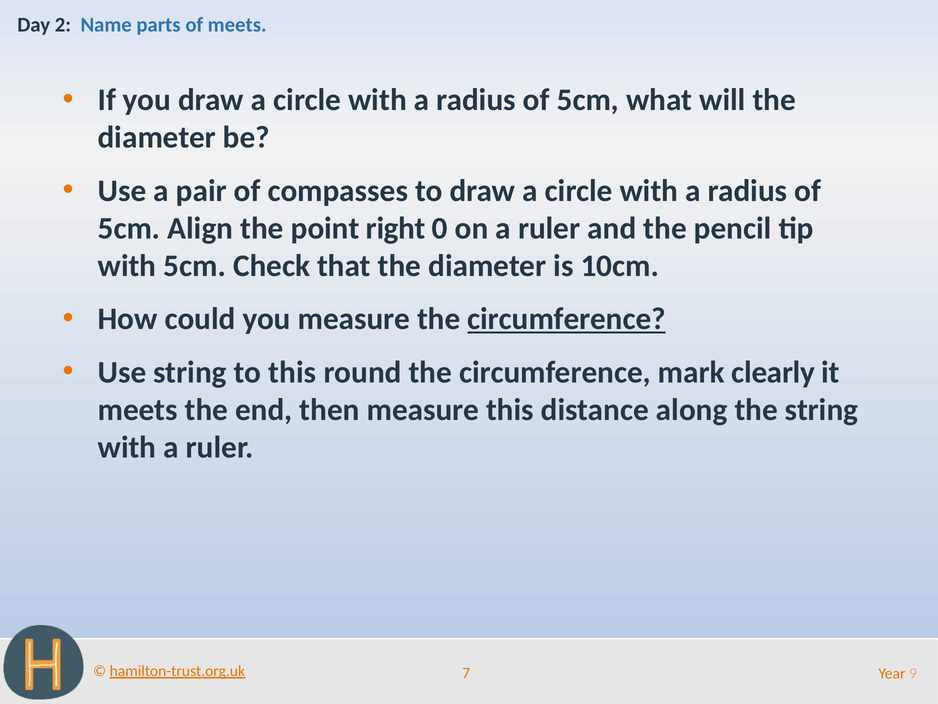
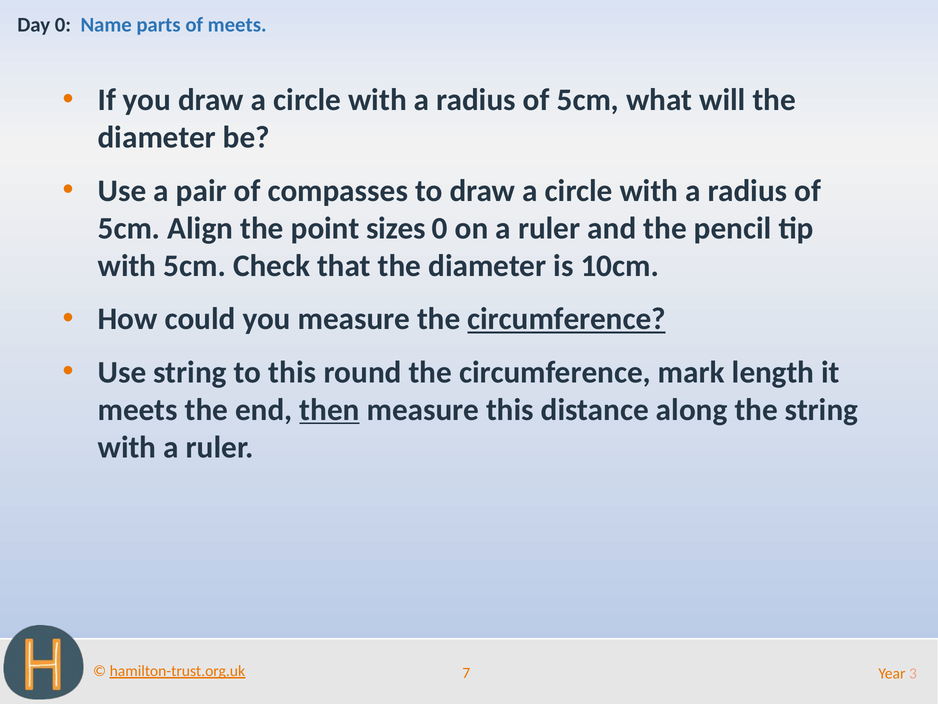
Day 2: 2 -> 0 (63, 25)
right: right -> sizes (396, 228)
clearly: clearly -> length (773, 372)
then underline: none -> present (330, 409)
9: 9 -> 3 (913, 673)
